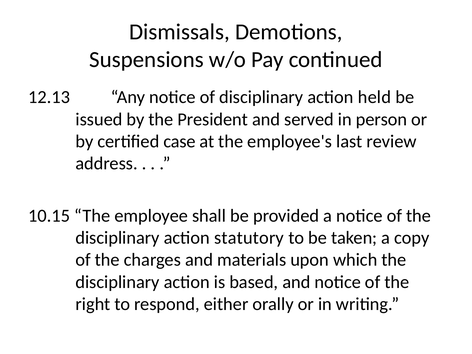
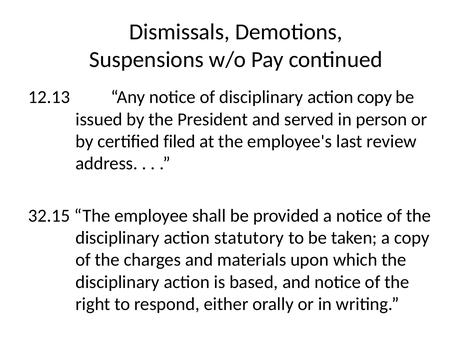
action held: held -> copy (375, 97)
case: case -> filed (179, 141)
10.15: 10.15 -> 32.15 (49, 216)
